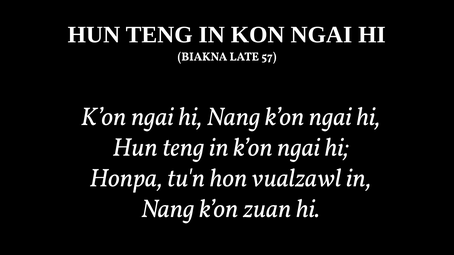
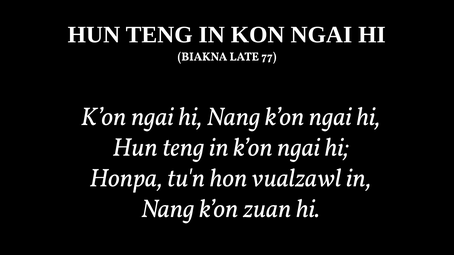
57: 57 -> 77 (269, 57)
